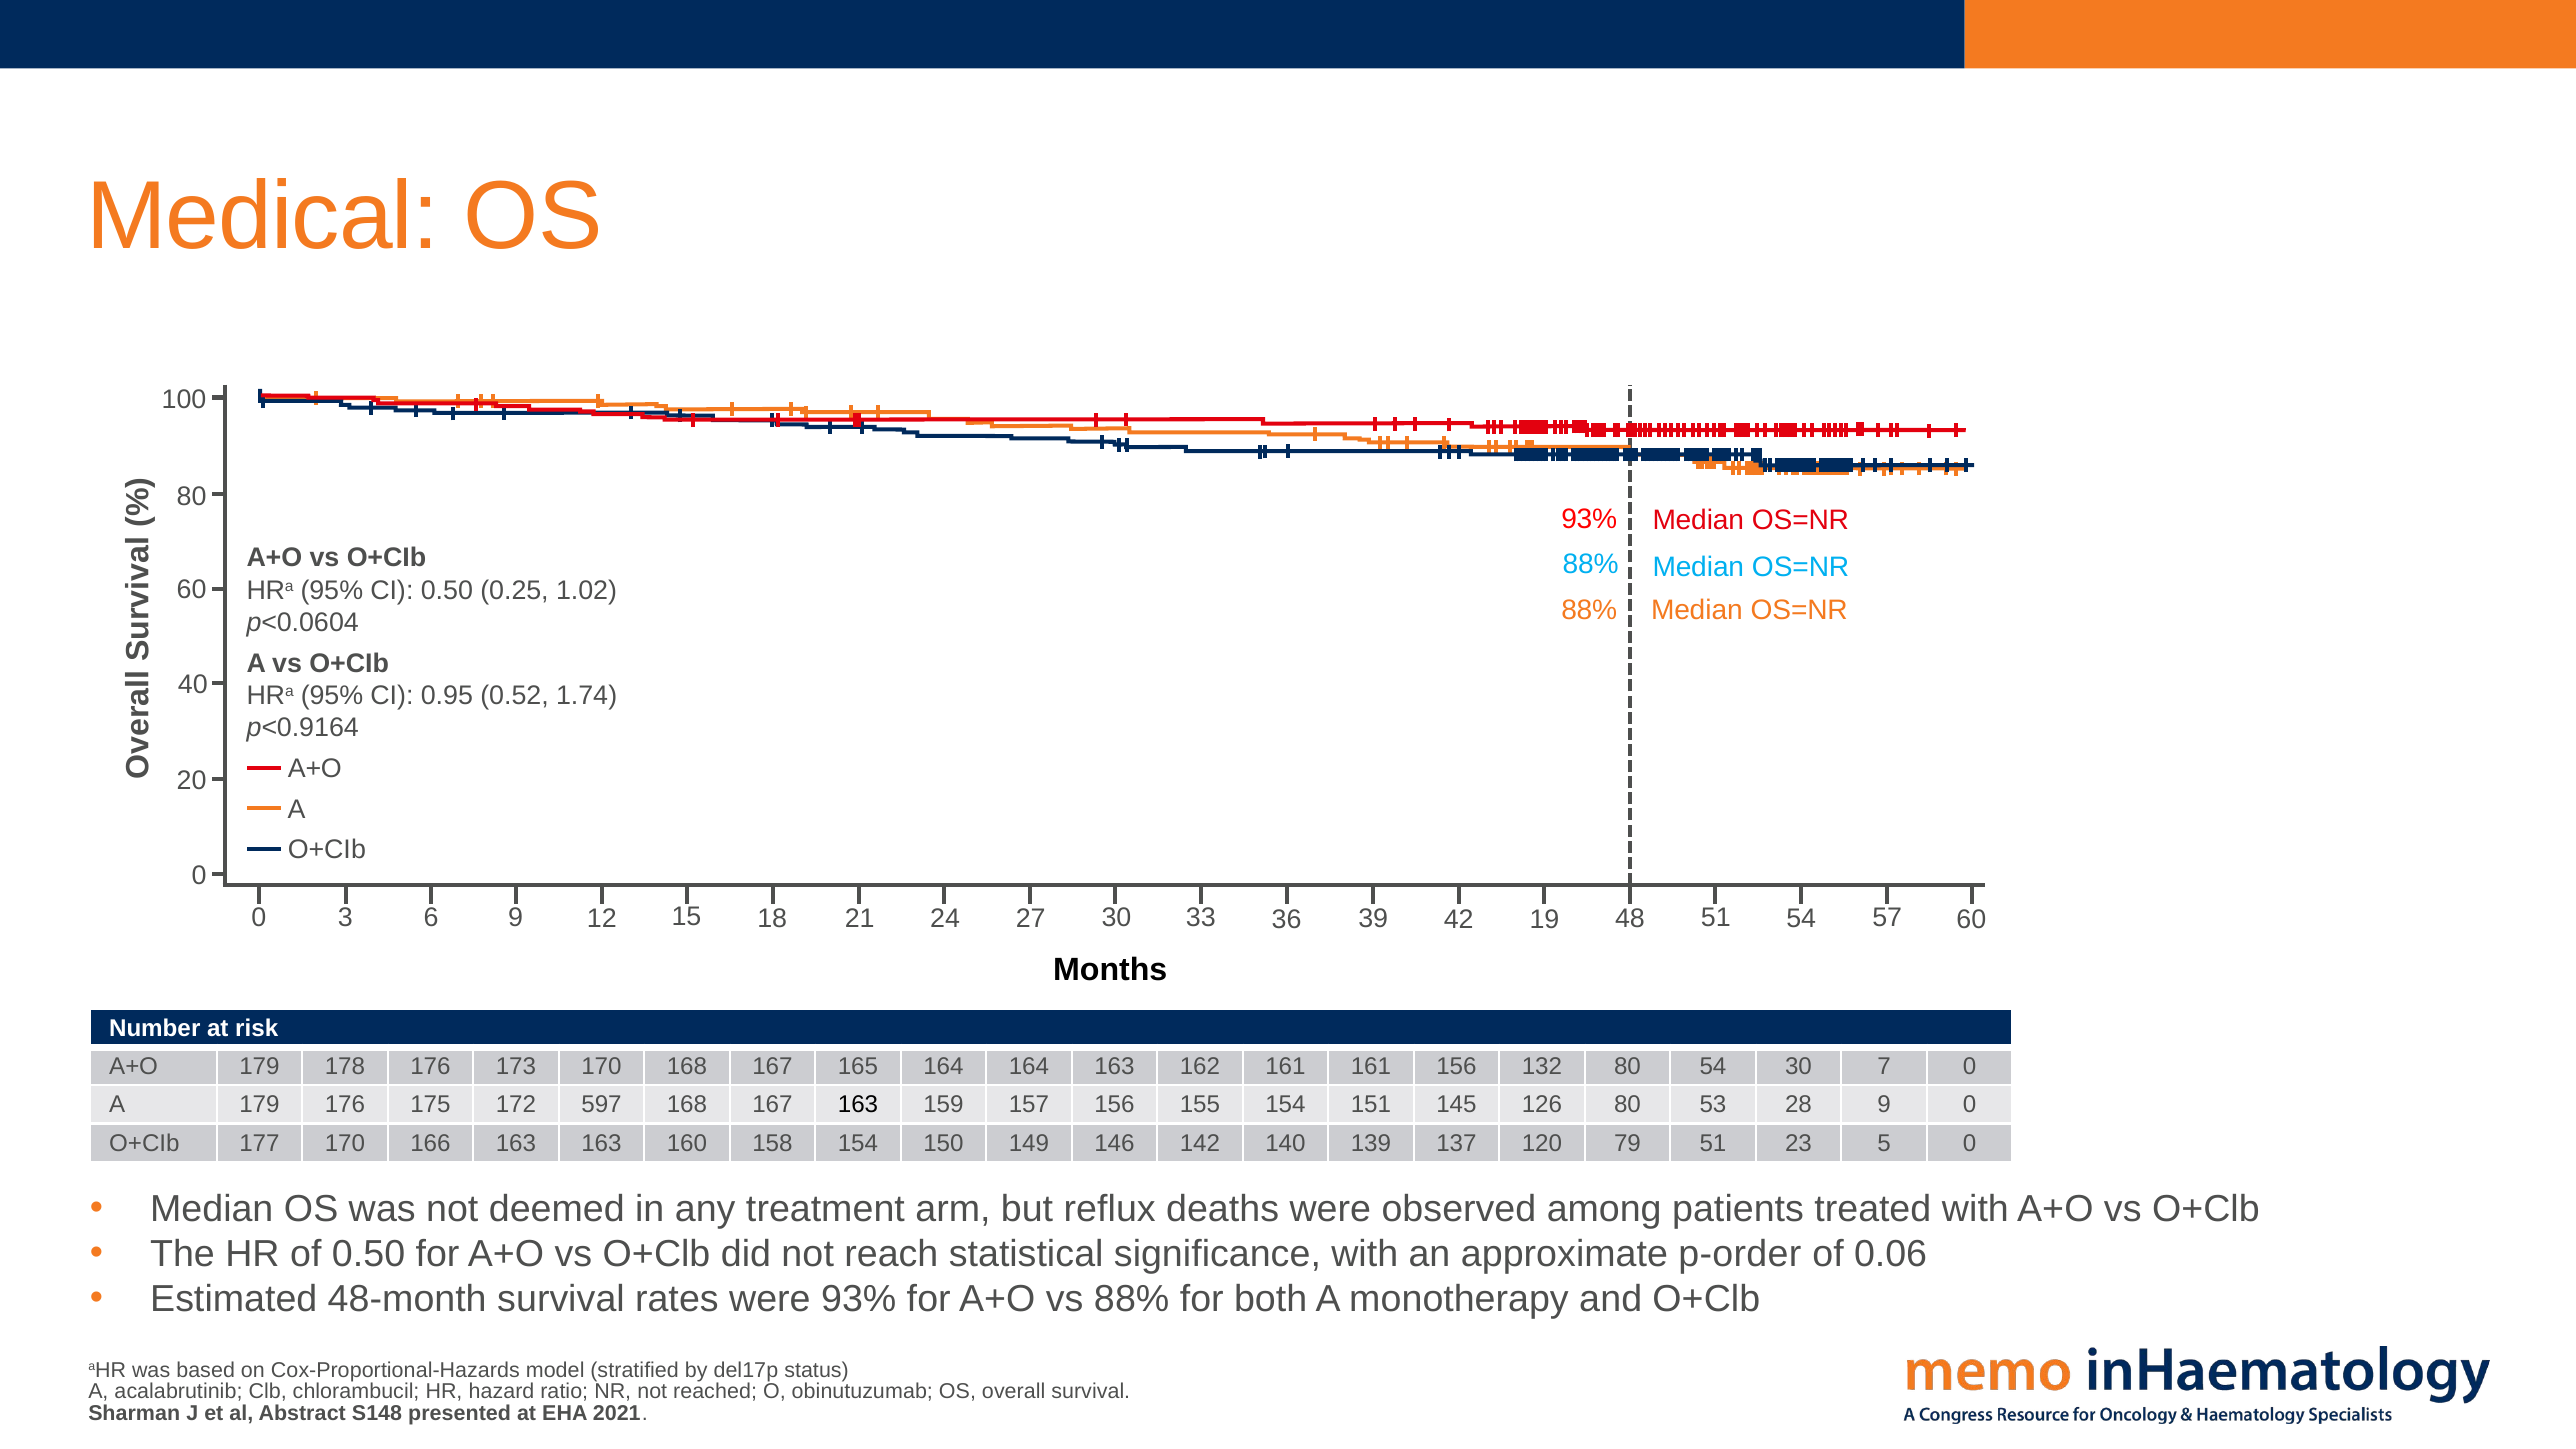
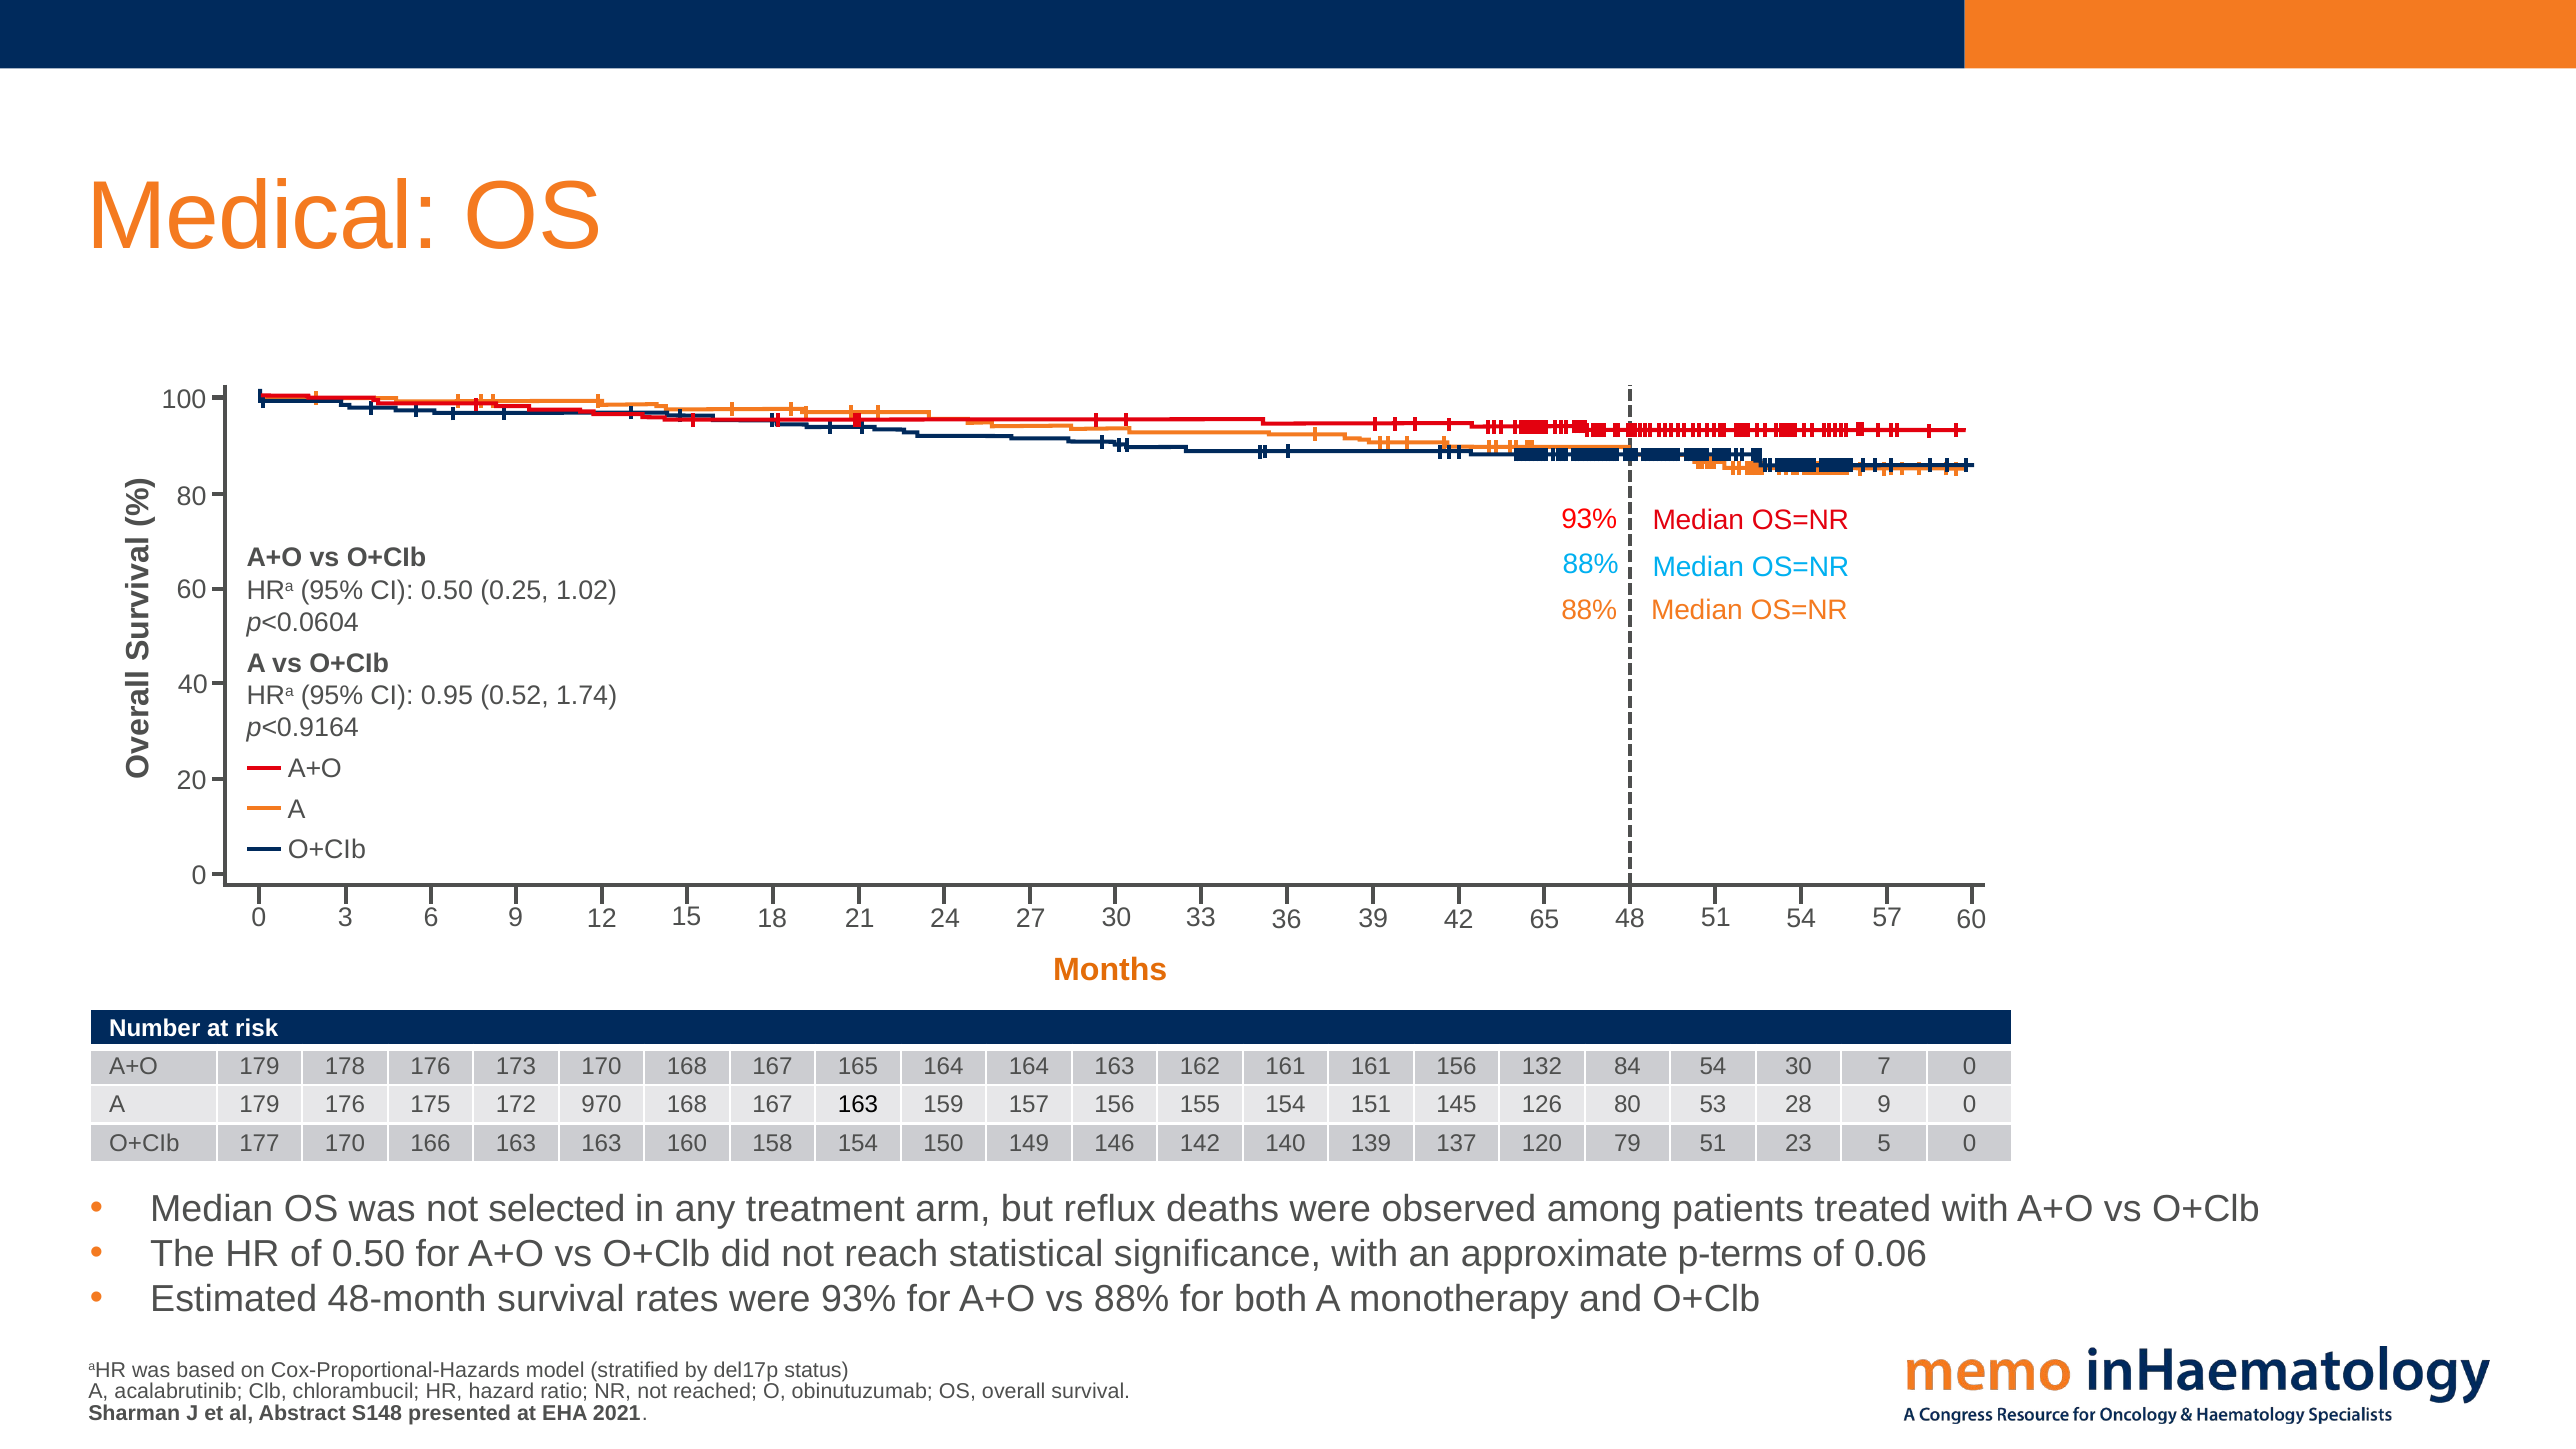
19: 19 -> 65 (1544, 919)
Months colour: black -> orange (1110, 970)
132 80: 80 -> 84 (1628, 1067)
597: 597 -> 970 (602, 1105)
deemed: deemed -> selected (557, 1209)
p-order: p-order -> p-terms (1740, 1254)
